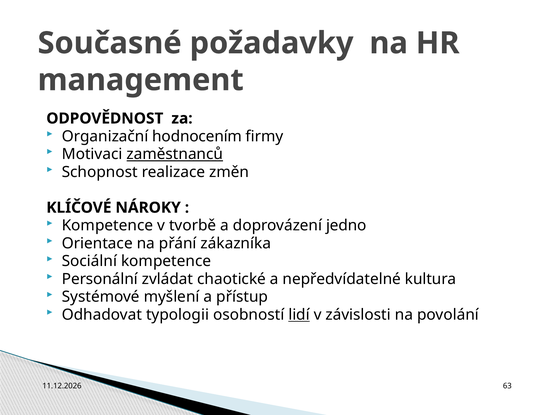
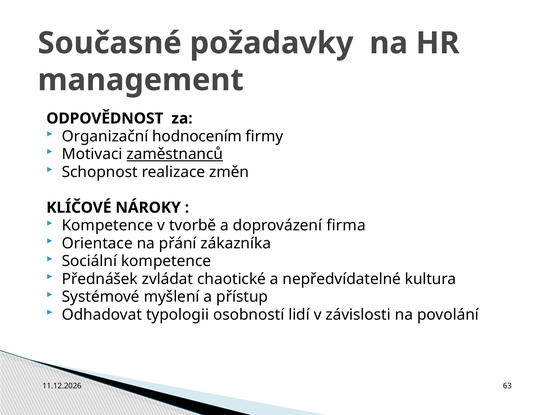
jedno: jedno -> firma (346, 226)
Personální: Personální -> Přednášek (100, 279)
lidí underline: present -> none (299, 315)
